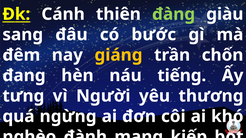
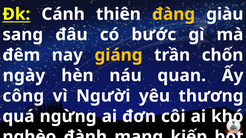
đàng colour: light green -> yellow (174, 14)
đang: đang -> ngày (24, 76)
tiếng: tiếng -> quan (182, 76)
tưng: tưng -> công (23, 96)
